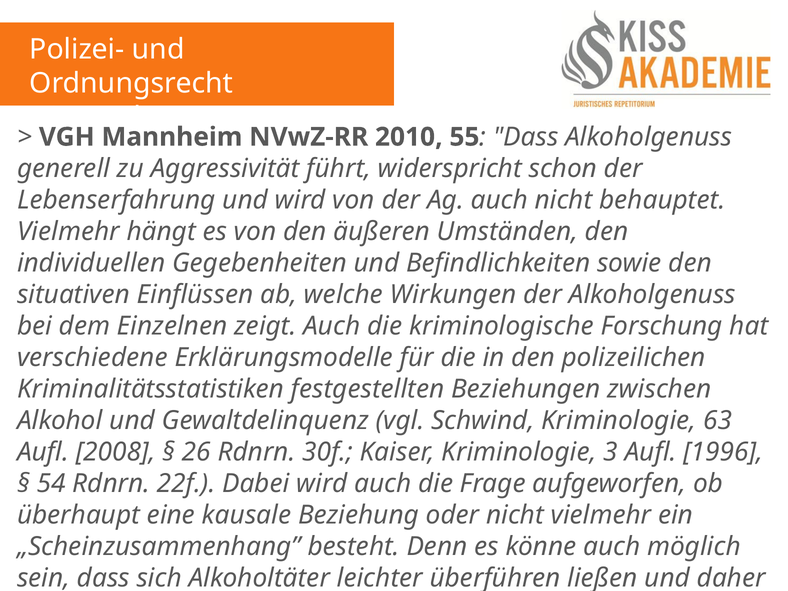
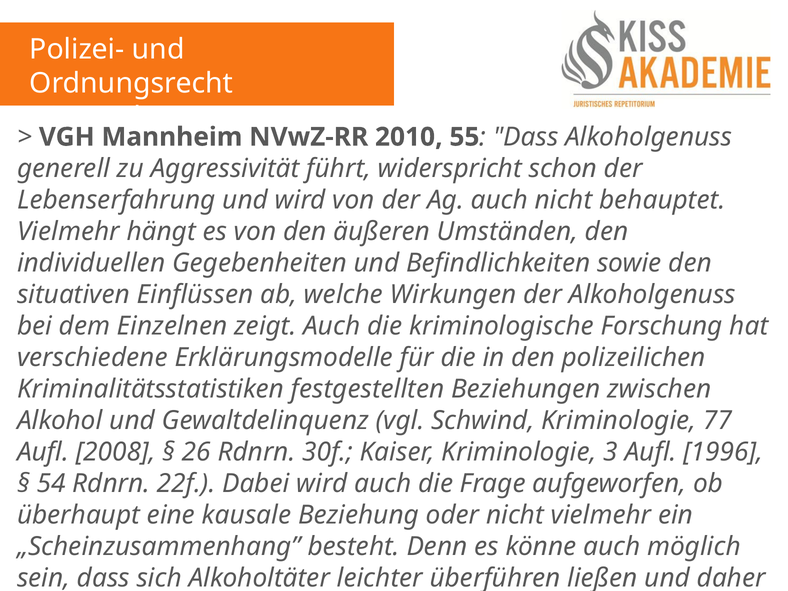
63: 63 -> 77 (718, 421)
